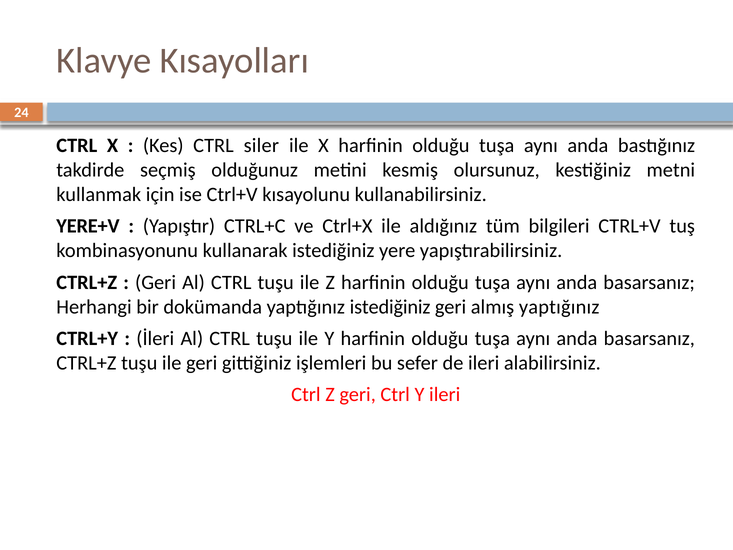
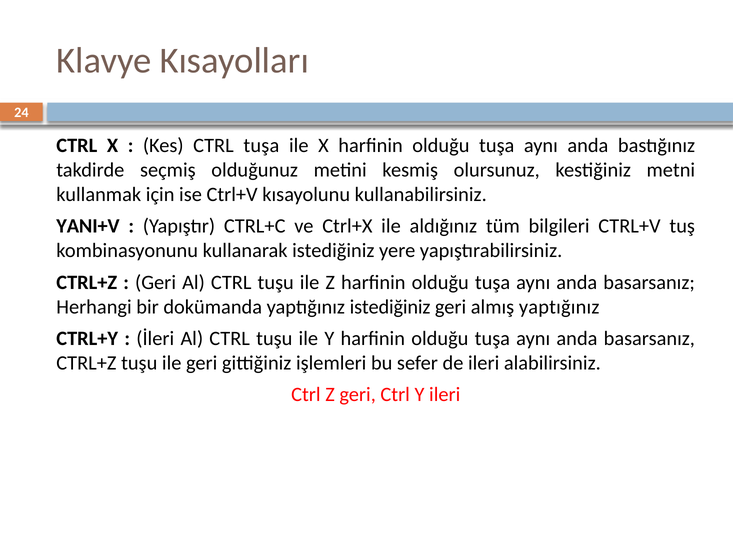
CTRL siler: siler -> tuşa (261, 146)
YERE+V: YERE+V -> YANI+V (88, 226)
